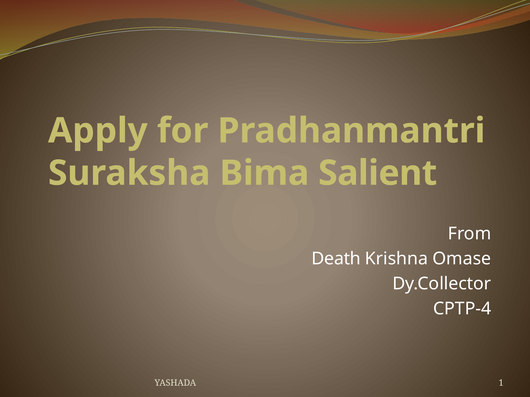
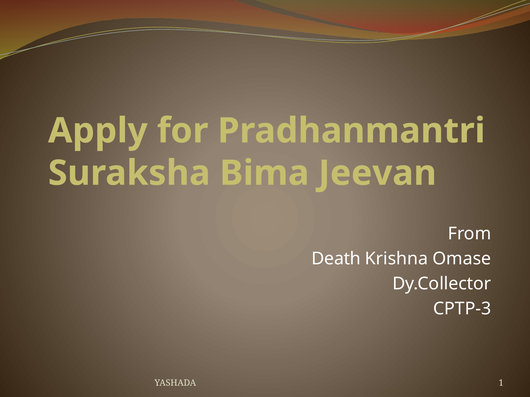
Salient: Salient -> Jeevan (377, 173)
CPTP-4: CPTP-4 -> CPTP-3 (462, 309)
